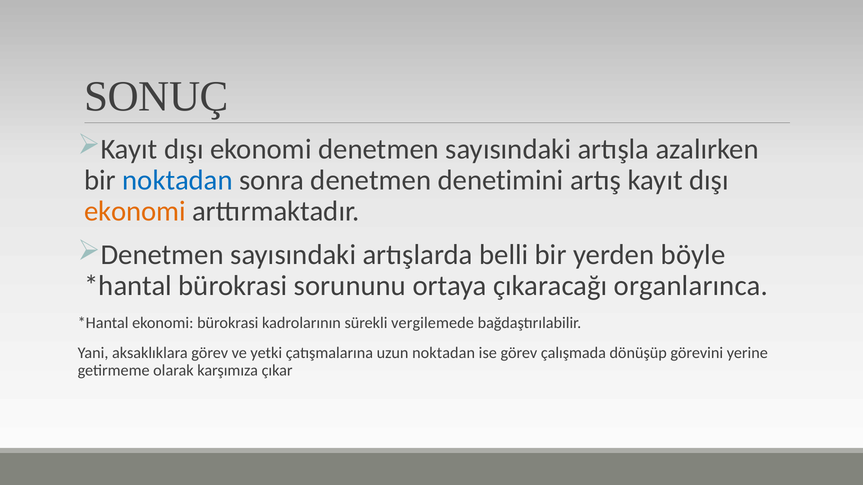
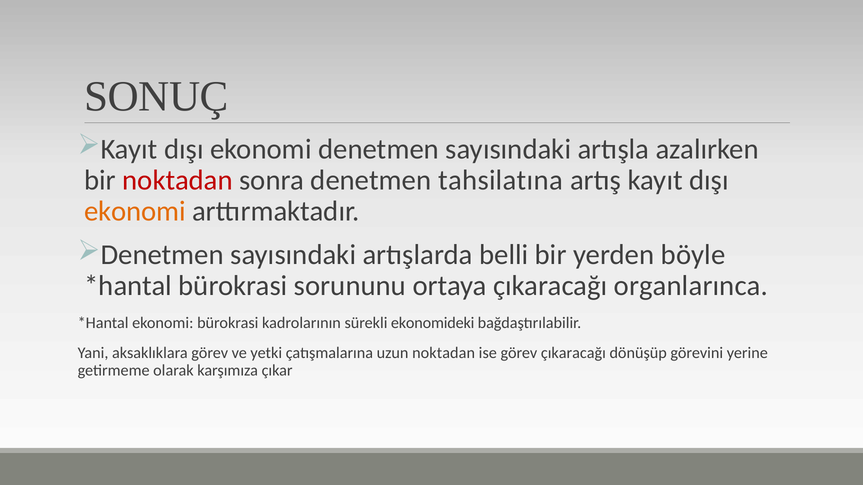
noktadan colour: blue -> red (178, 180)
denetimini: denetimini -> tahsilatına (500, 180)
vergilemede: vergilemede -> ekonomideki (433, 323)
görev çalışmada: çalışmada -> çıkaracağı (573, 353)
